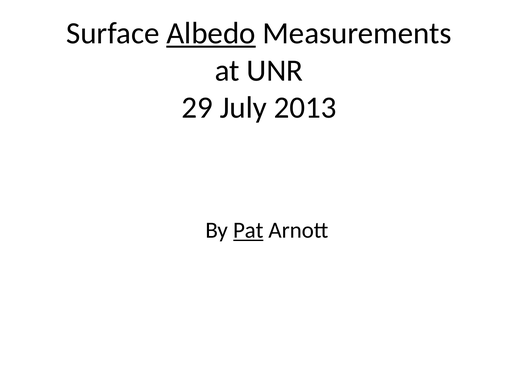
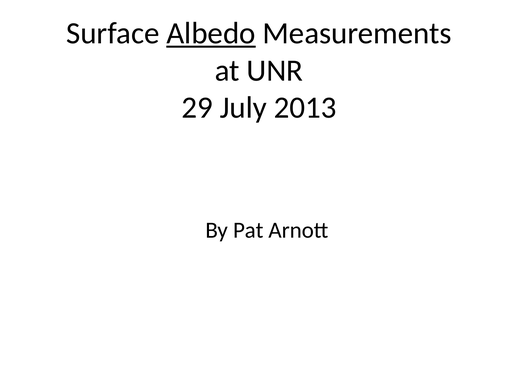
Pat underline: present -> none (248, 230)
